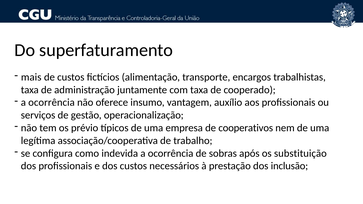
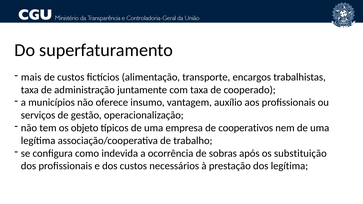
ocorrência: ocorrência -> municípios (52, 103)
prévio: prévio -> objeto (85, 128)
dos inclusão: inclusão -> legítima (289, 166)
